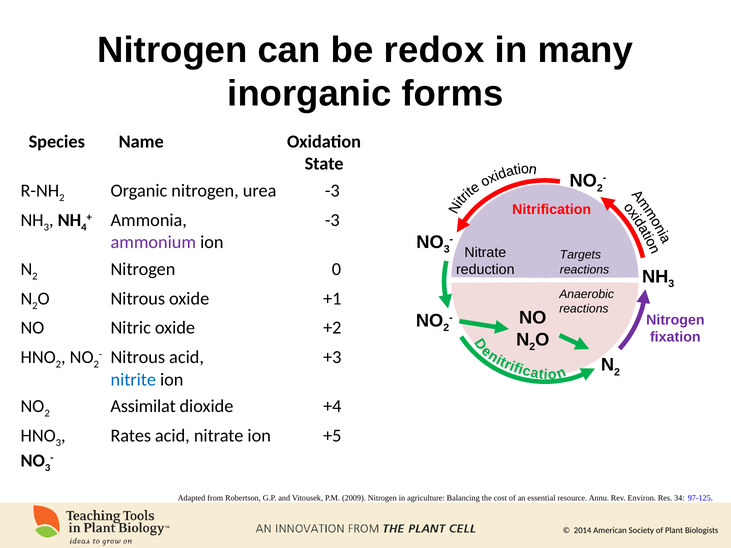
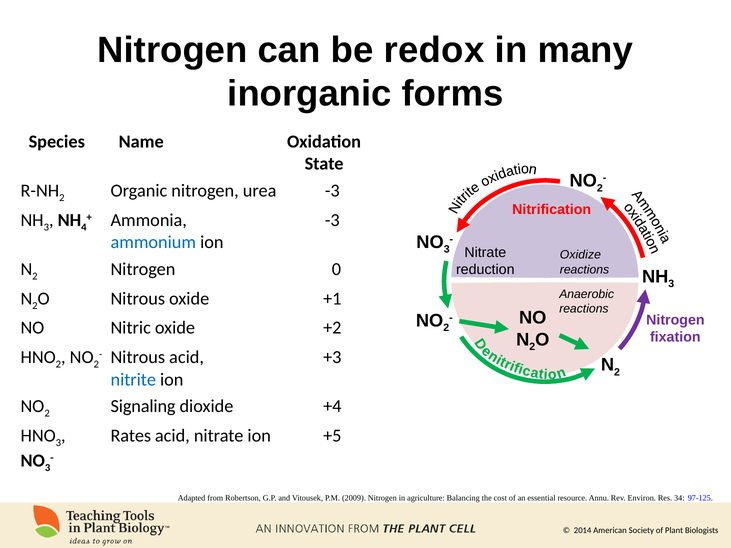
ammonium colour: purple -> blue (153, 242)
Targets: Targets -> Oxidize (580, 255)
Assimilat: Assimilat -> Signaling (143, 407)
